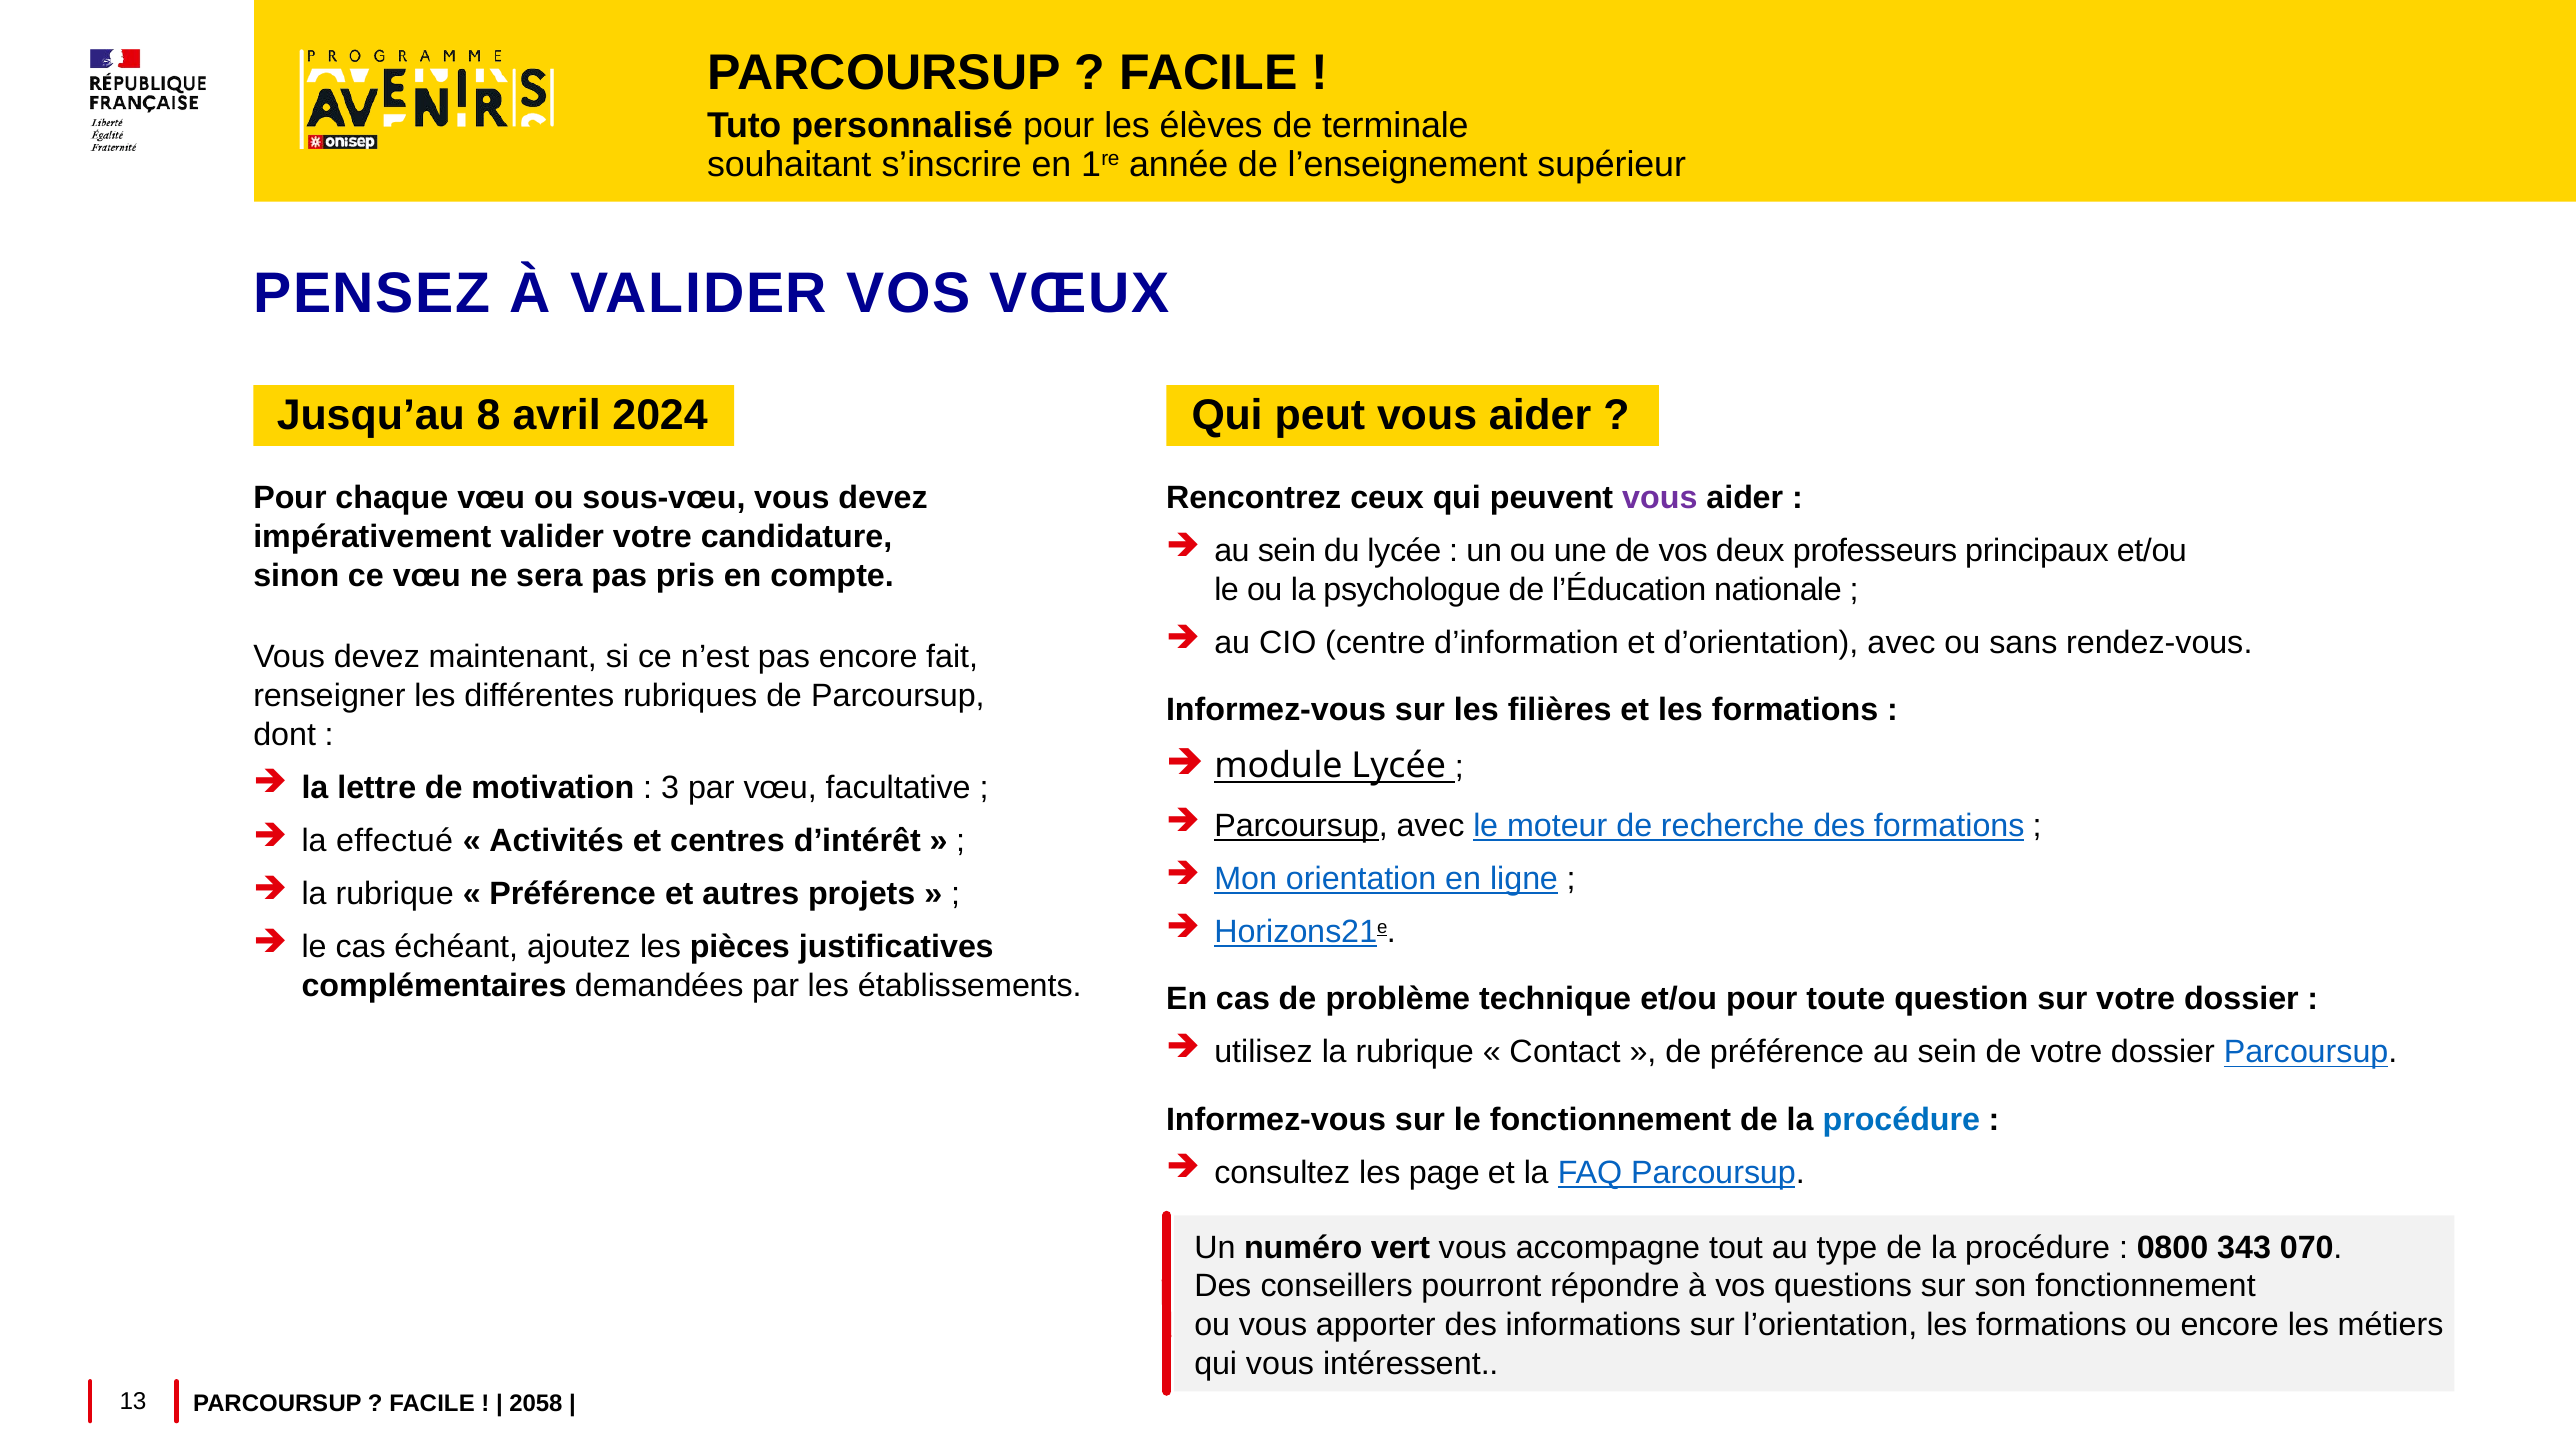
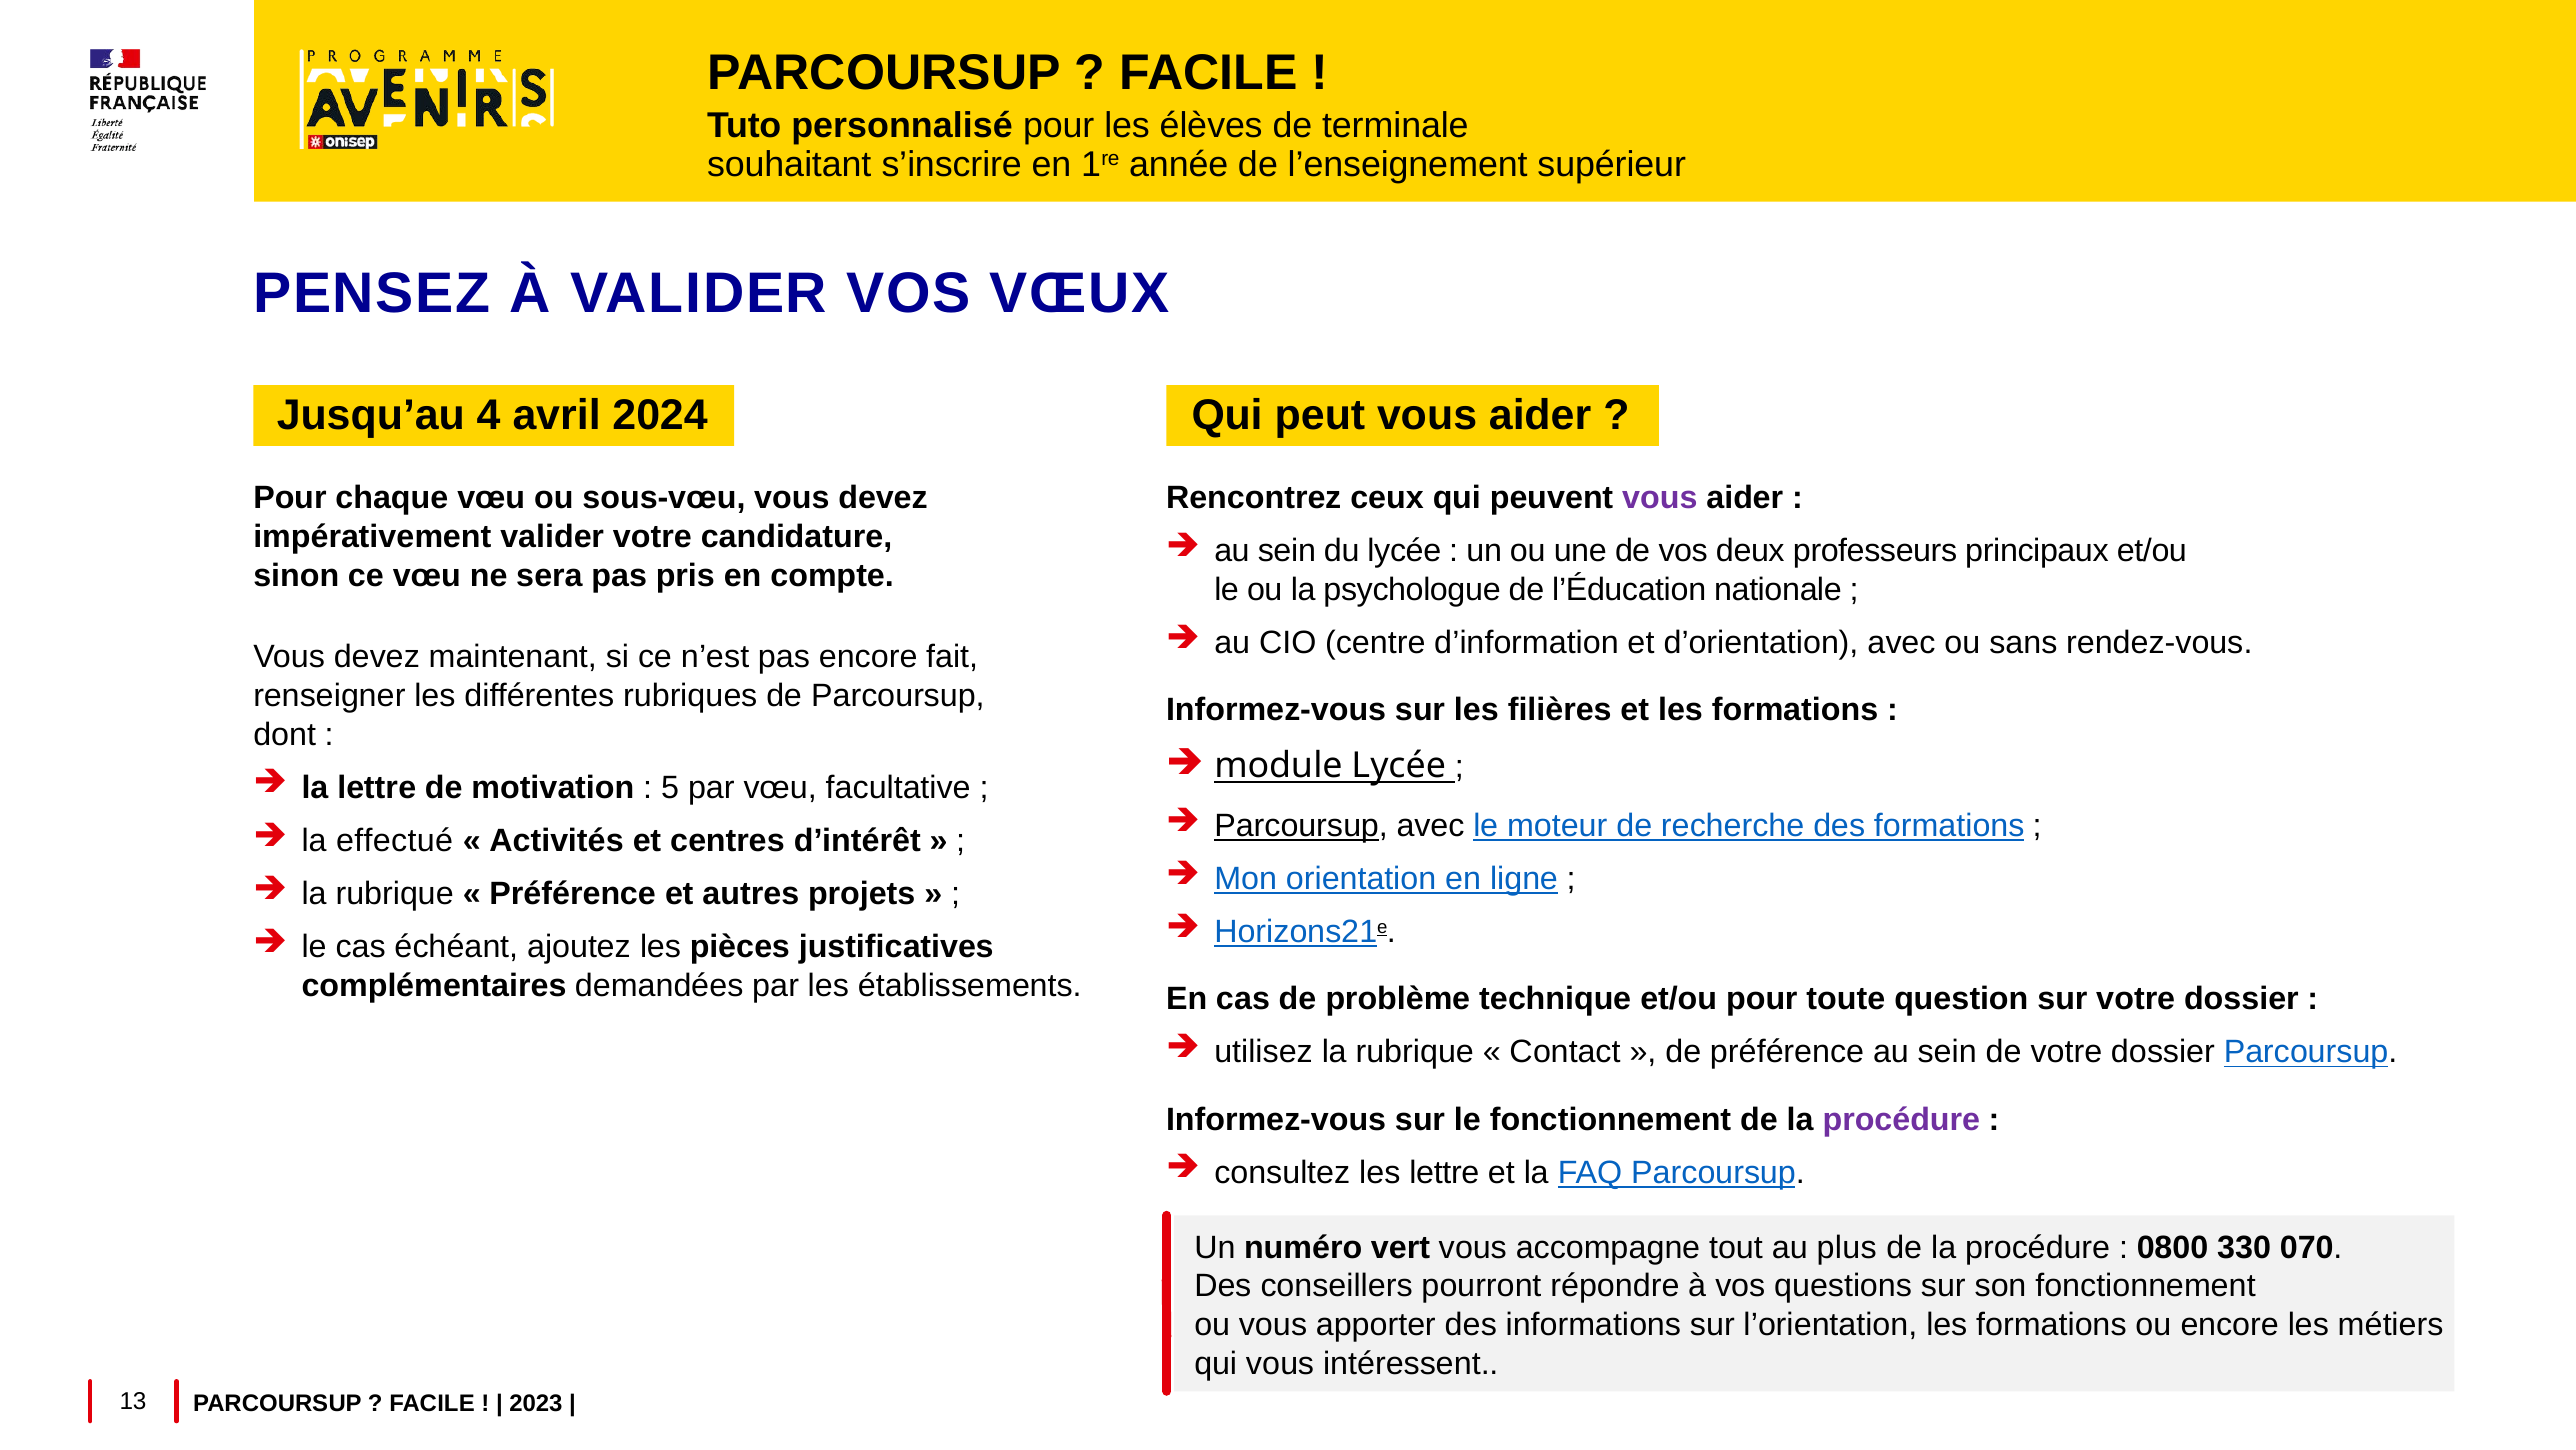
8: 8 -> 4 (489, 415)
3: 3 -> 5 (670, 788)
procédure colour: blue -> purple (1901, 1120)
les page: page -> lettre (1444, 1173)
type: type -> plus (1847, 1248)
343: 343 -> 330 (2244, 1248)
2058: 2058 -> 2023 (536, 1404)
